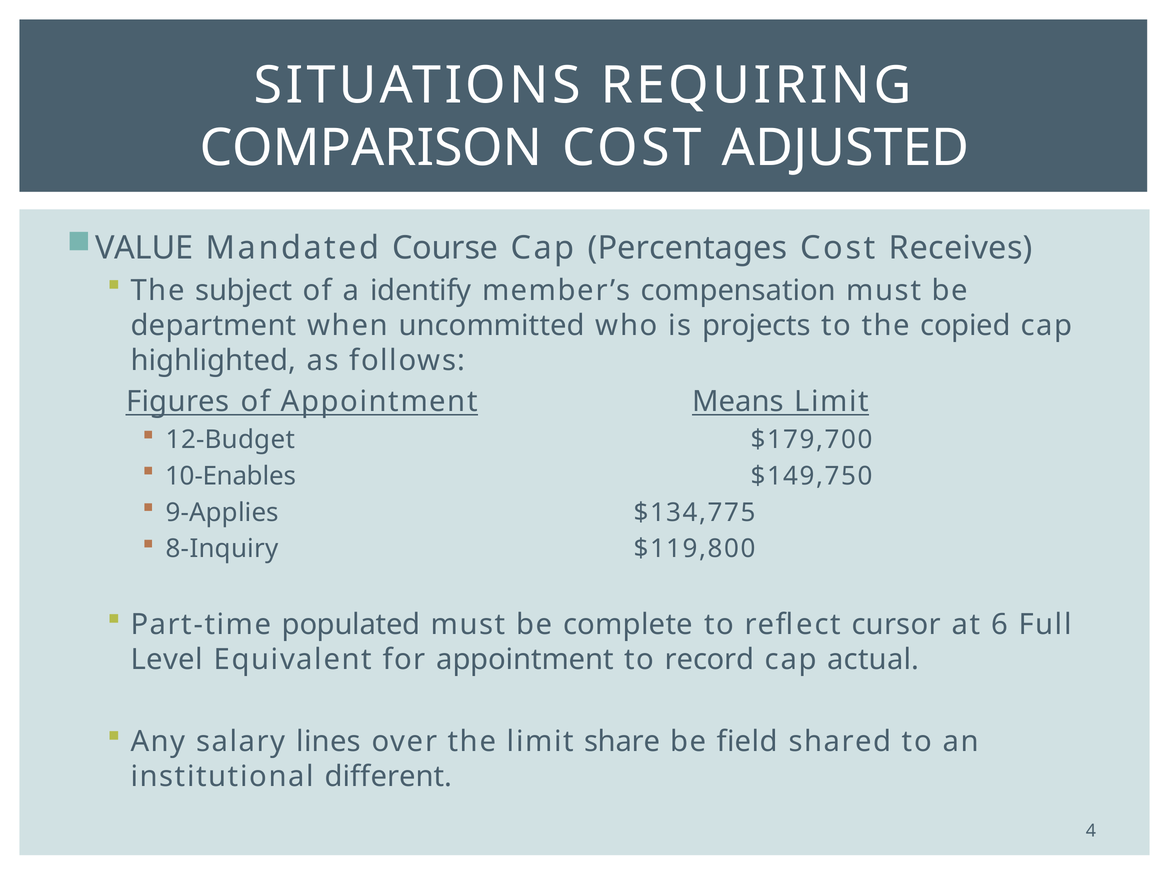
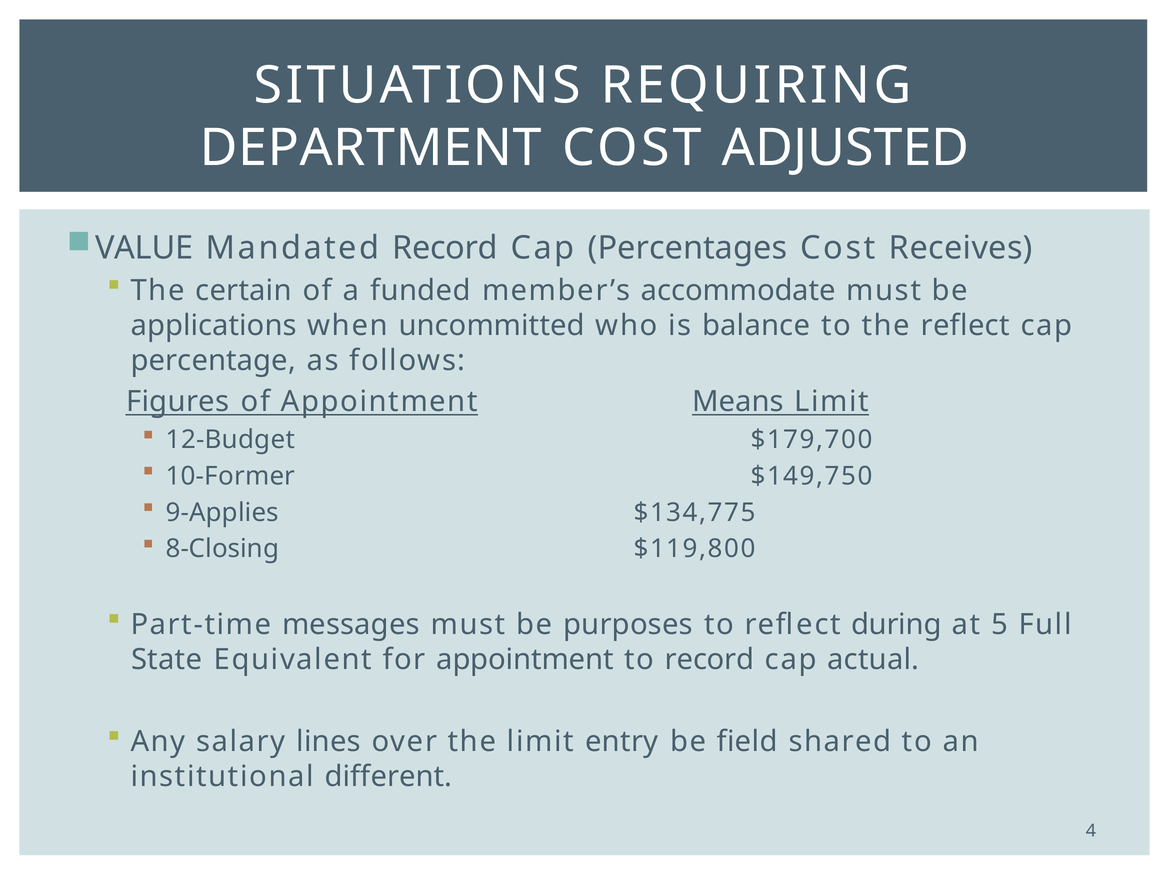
COMPARISON: COMPARISON -> DEPARTMENT (371, 148)
Mandated Course: Course -> Record (445, 248)
subject: subject -> certain (244, 290)
identify: identify -> funded (420, 290)
compensation: compensation -> accommodate (738, 290)
department: department -> applications (214, 325)
projects: projects -> balance (756, 325)
the copied: copied -> reflect (965, 325)
highlighted: highlighted -> percentage (213, 361)
10-Enables: 10-Enables -> 10-Former (230, 476)
8-Inquiry: 8-Inquiry -> 8-Closing (222, 549)
populated: populated -> messages (351, 624)
complete: complete -> purposes (628, 624)
cursor: cursor -> during (896, 624)
6: 6 -> 5 (999, 624)
Level: Level -> State (167, 659)
share: share -> entry (622, 741)
